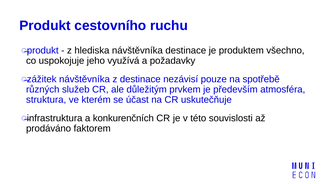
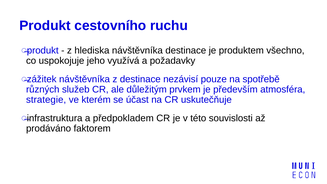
struktura: struktura -> strategie (46, 100)
konkurenčních: konkurenčních -> předpokladem (123, 118)
